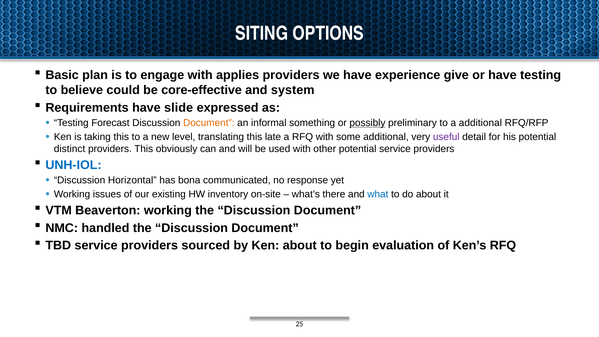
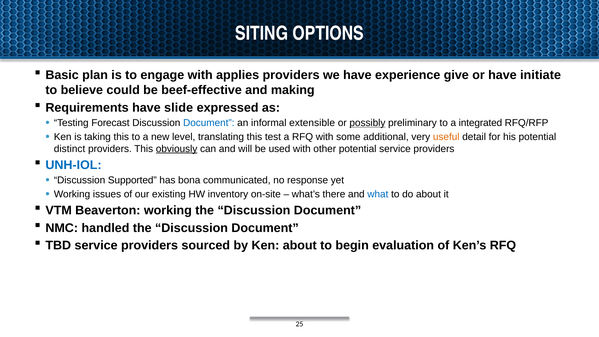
have testing: testing -> initiate (541, 75)
core-effective: core-effective -> beef-effective (202, 90)
system: system -> making (293, 90)
Document colour: orange -> blue (209, 123)
something: something -> extensible (312, 123)
a additional: additional -> integrated (480, 123)
late: late -> test (273, 137)
useful colour: purple -> orange (446, 137)
obviously underline: none -> present (177, 149)
Horizontal: Horizontal -> Supported (132, 180)
